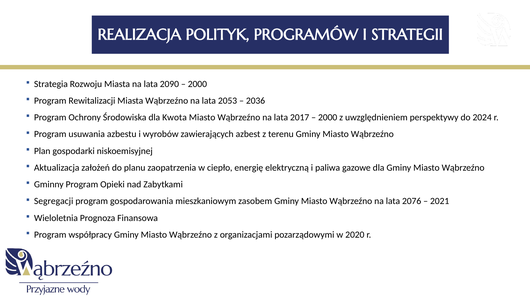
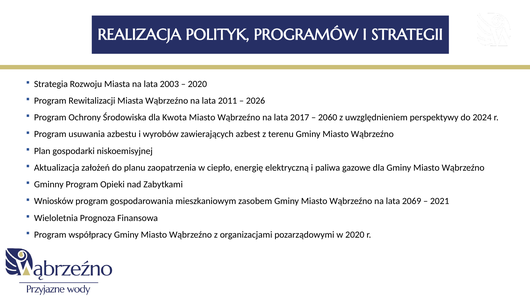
2090: 2090 -> 2003 (169, 84)
2000: 2000 -> 2020 (197, 84)
2053: 2053 -> 2011 (228, 101)
2036: 2036 -> 2026 (256, 101)
2000: 2000 -> 2060 (328, 118)
Segregacji: Segregacji -> Wniosków (54, 201)
2076: 2076 -> 2069 (412, 201)
